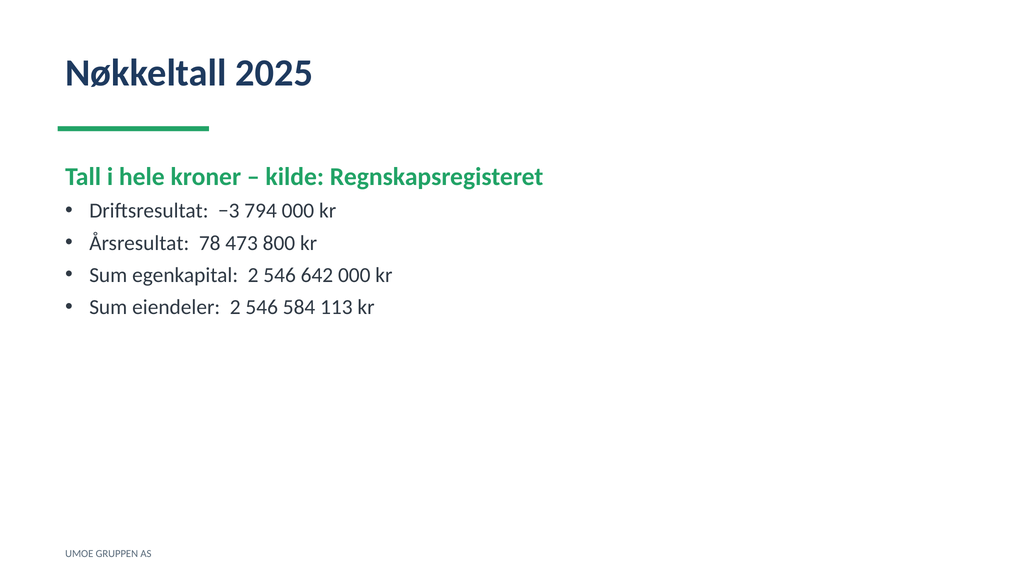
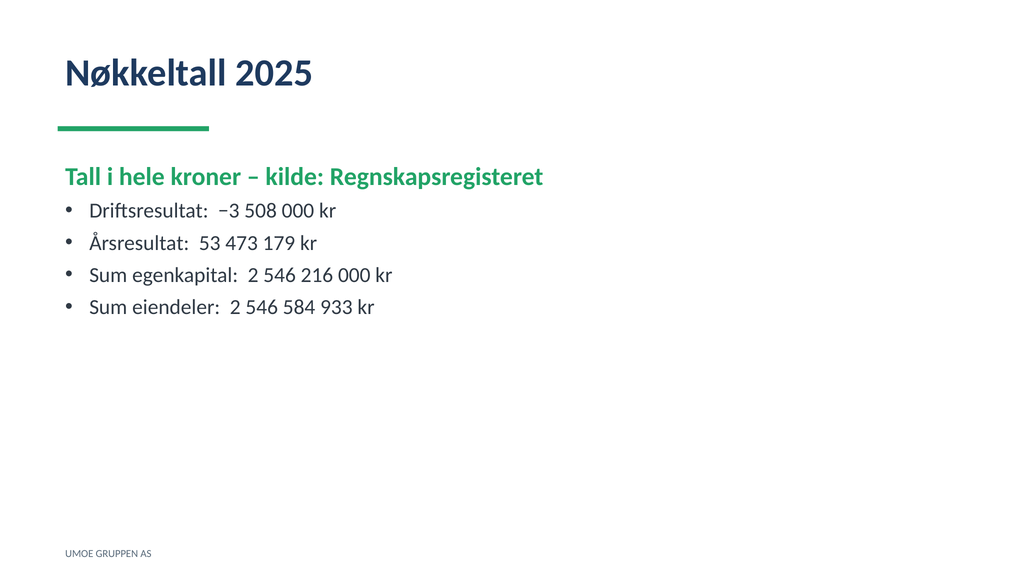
794: 794 -> 508 (261, 211)
78: 78 -> 53 (210, 243)
800: 800 -> 179 (279, 243)
642: 642 -> 216 (317, 275)
113: 113 -> 933 (336, 307)
